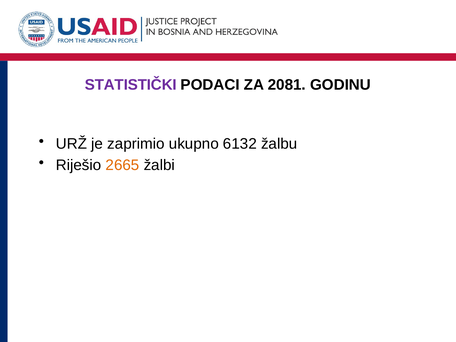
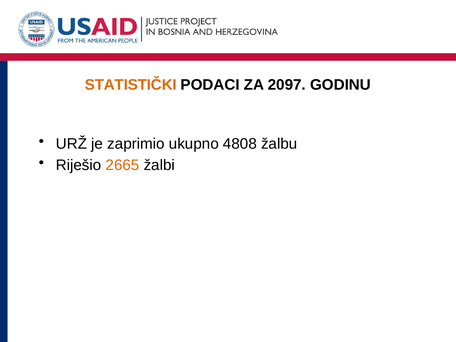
STATISTIČKI colour: purple -> orange (131, 85)
2081: 2081 -> 2097 (287, 85)
6132: 6132 -> 4808 (240, 144)
